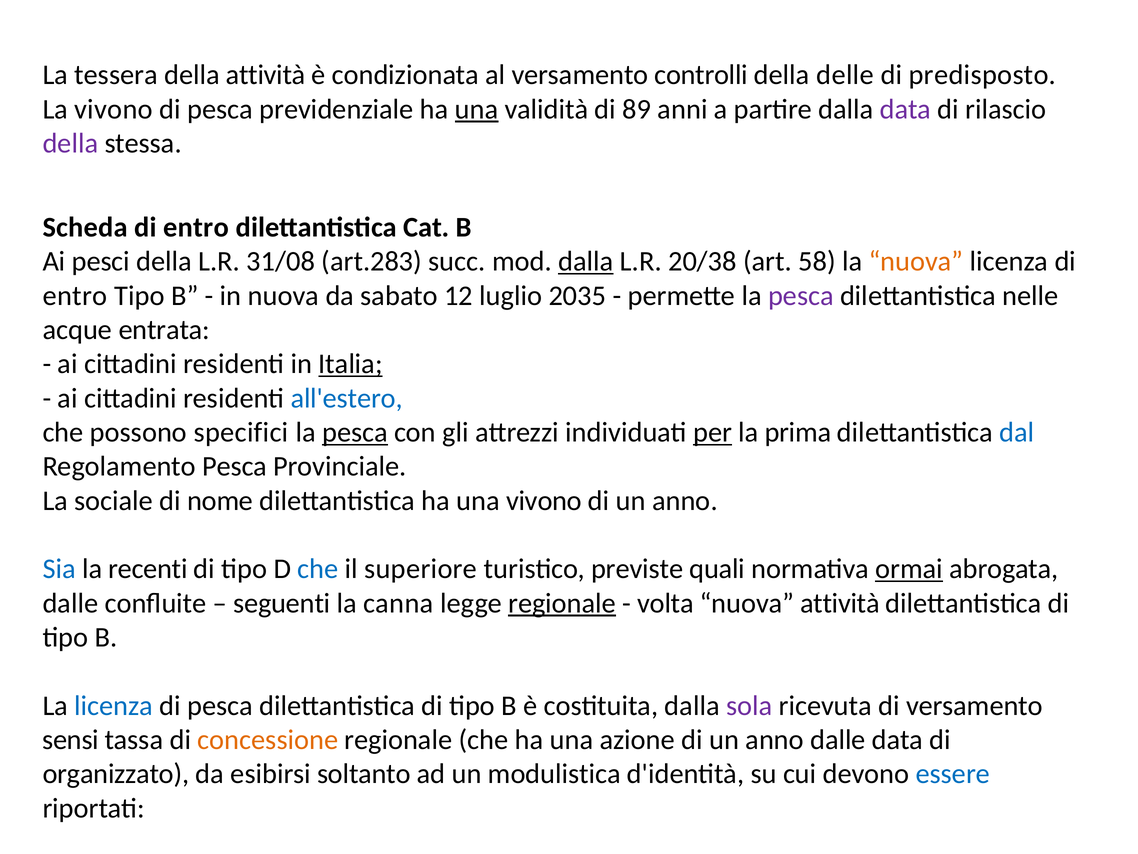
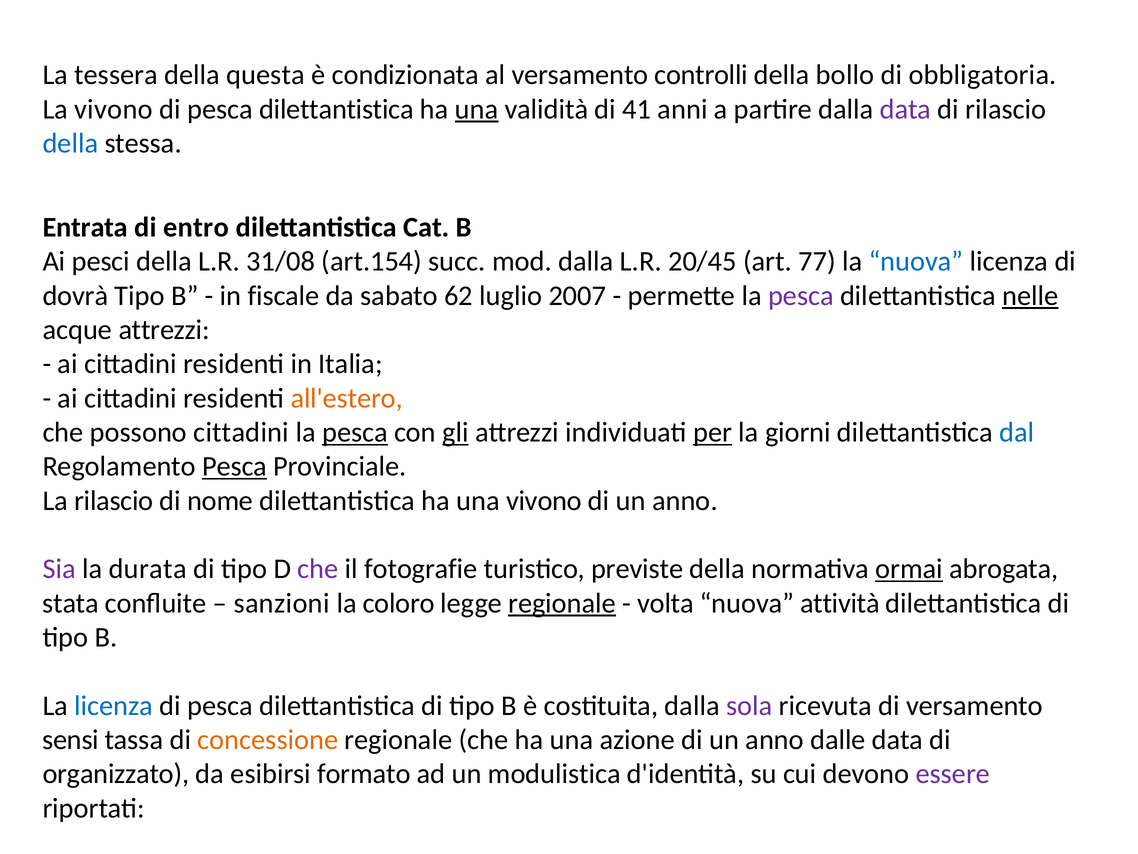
della attività: attività -> questa (266, 75)
delle: delle -> bollo (845, 75)
predisposto: predisposto -> obbligatoria (983, 75)
previdenziale: previdenziale -> dilettantistica (337, 109)
89: 89 -> 41 (637, 109)
della colour: purple -> blue (70, 143)
Scheda: Scheda -> Entrata (85, 227)
art.283: art.283 -> art.154 (372, 261)
dalla underline: present -> none (586, 261)
20/38: 20/38 -> 20/45 (702, 261)
58: 58 -> 77 (817, 261)
nuova colour: orange -> blue (916, 261)
entro: entro -> dovrà (75, 296)
in nuova: nuova -> fiscale (284, 296)
12: 12 -> 62 (458, 296)
2035: 2035 -> 2007 (577, 296)
nelle underline: none -> present (1030, 296)
acque entrata: entrata -> attrezzi (164, 330)
Italia underline: present -> none (351, 364)
all'estero colour: blue -> orange (347, 398)
possono specifici: specifici -> cittadini (241, 432)
gli underline: none -> present (456, 432)
prima: prima -> giorni (798, 432)
Pesca underline: none -> present (235, 466)
La sociale: sociale -> rilascio (114, 500)
Sia colour: blue -> purple (59, 569)
recenti: recenti -> durata (148, 569)
che colour: blue -> purple (318, 569)
superiore: superiore -> fotografie (421, 569)
previste quali: quali -> della (717, 569)
dalle: dalle -> stata (71, 603)
seguenti: seguenti -> sanzioni (282, 603)
canna: canna -> coloro (399, 603)
soltanto: soltanto -> formato (364, 774)
essere colour: blue -> purple (953, 774)
